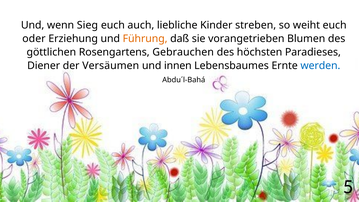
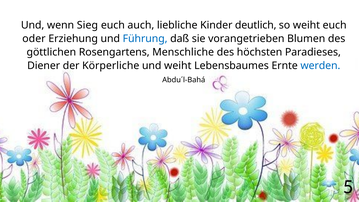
streben: streben -> deutlich (256, 25)
Führung colour: orange -> blue (145, 39)
Gebrauchen: Gebrauchen -> Menschliche (183, 52)
Versäumen: Versäumen -> Körperliche (111, 66)
und innen: innen -> weiht (178, 66)
